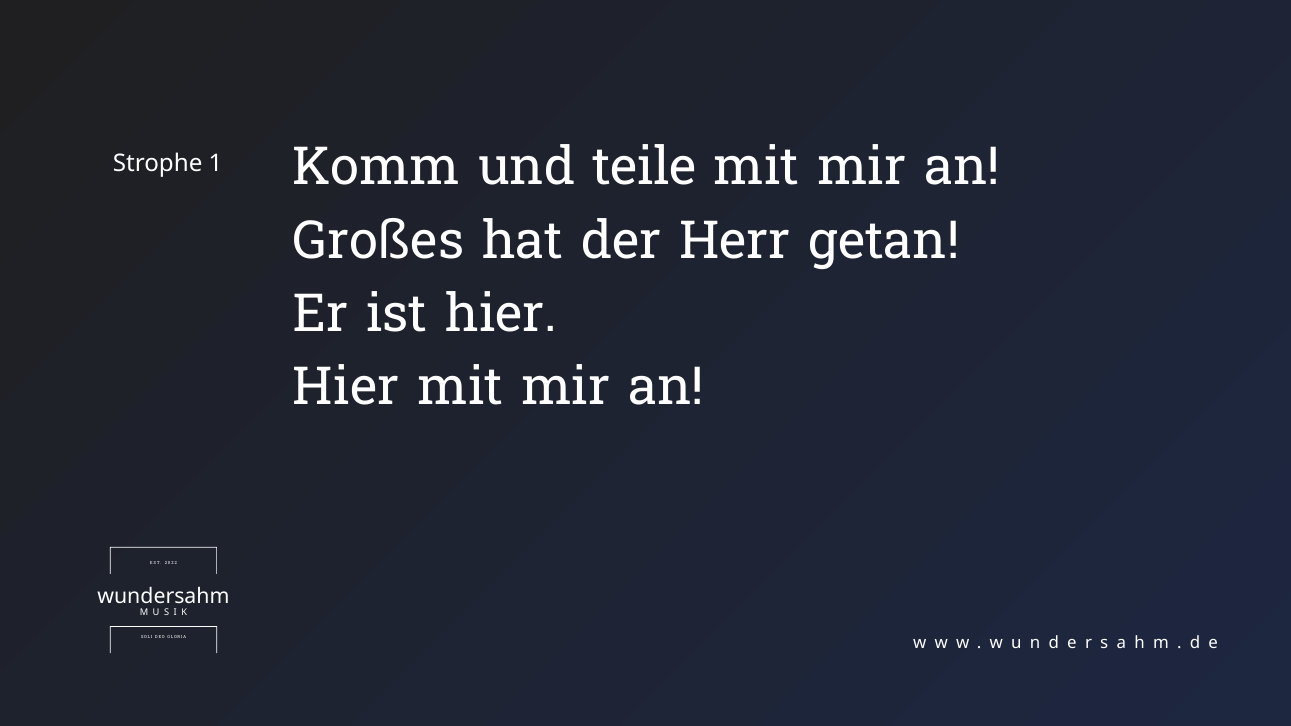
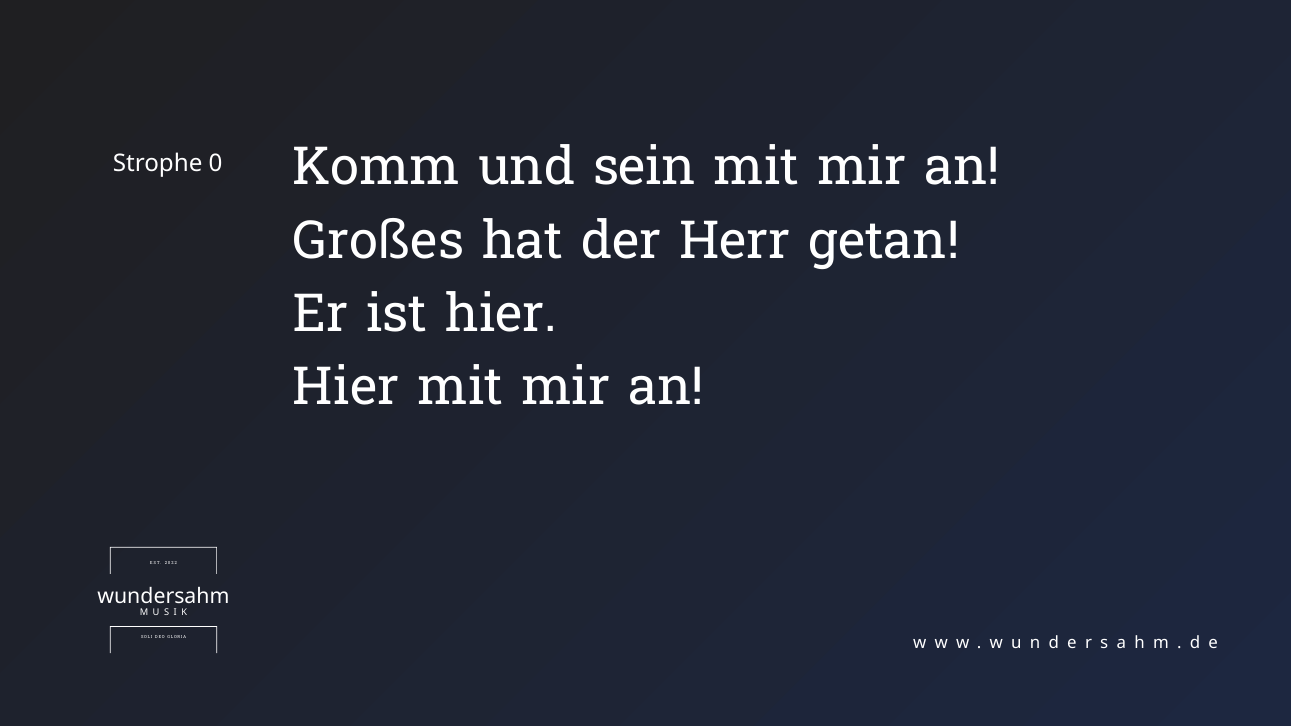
teile: teile -> sein (645, 167)
1: 1 -> 0 (216, 164)
